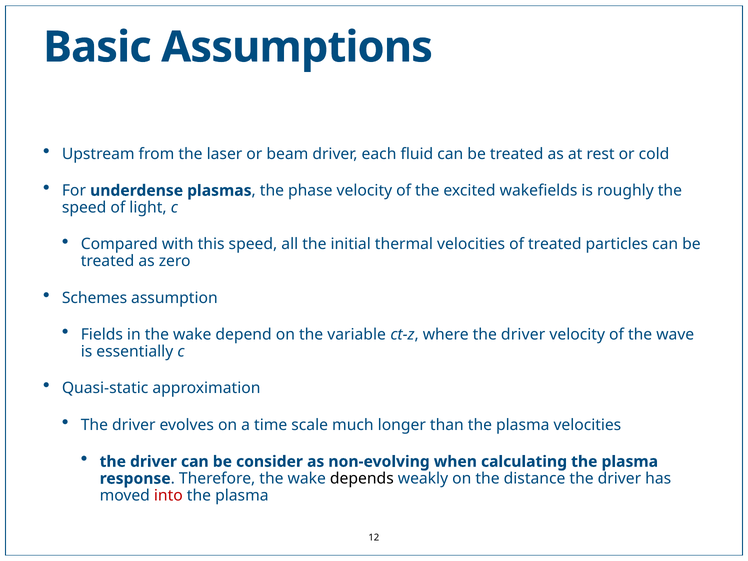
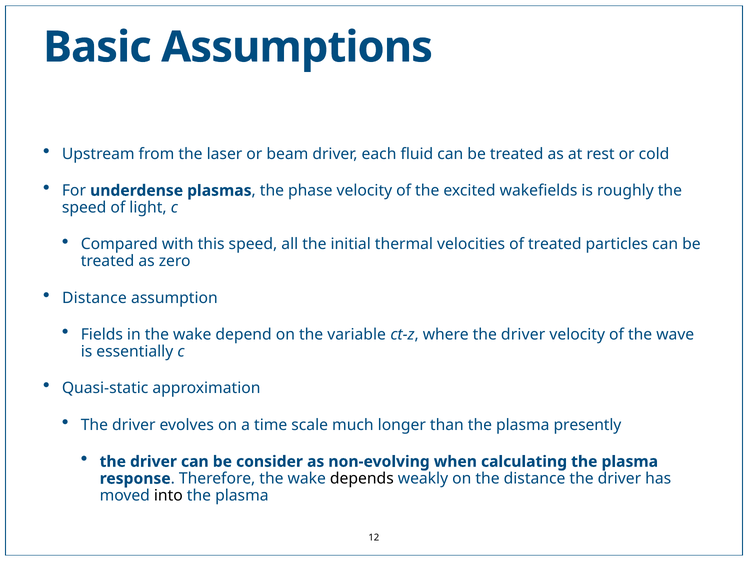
Schemes: Schemes -> Distance (94, 298)
plasma velocities: velocities -> presently (587, 425)
into colour: red -> black (168, 496)
